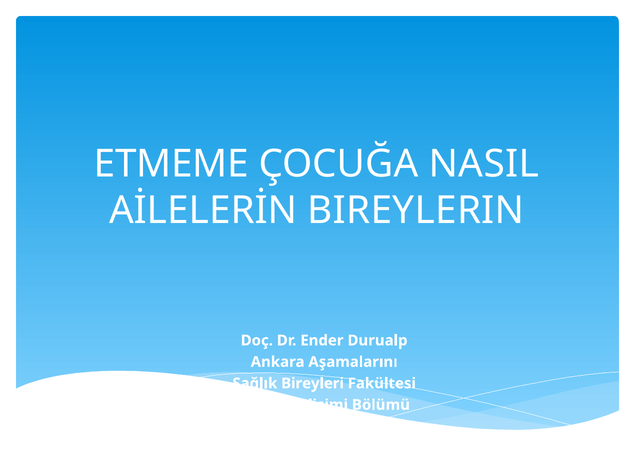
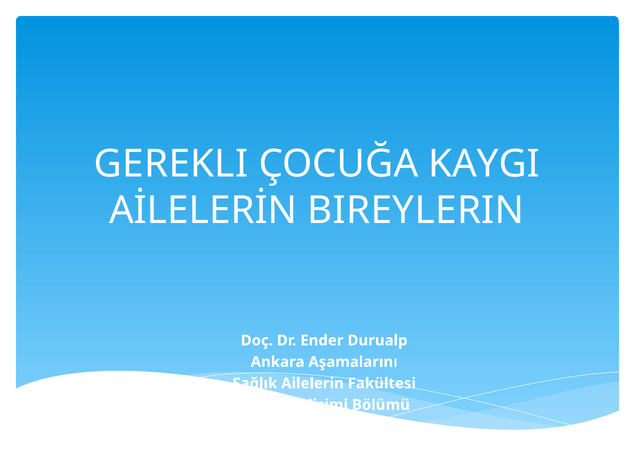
ETMEME: ETMEME -> GEREKLI (171, 164)
NASIL: NASIL -> KAYGI (484, 164)
Bireyleri: Bireyleri -> Ailelerin (312, 384)
